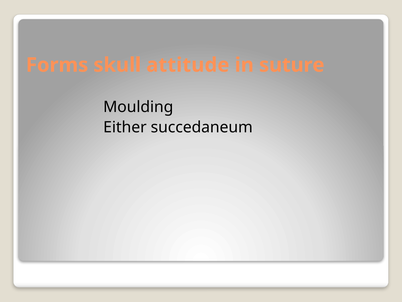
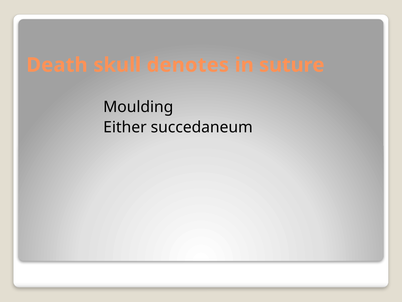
Forms: Forms -> Death (57, 65)
attitude: attitude -> denotes (188, 65)
